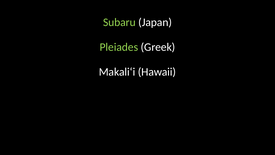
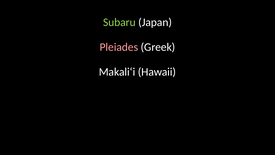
Pleiades colour: light green -> pink (119, 47)
